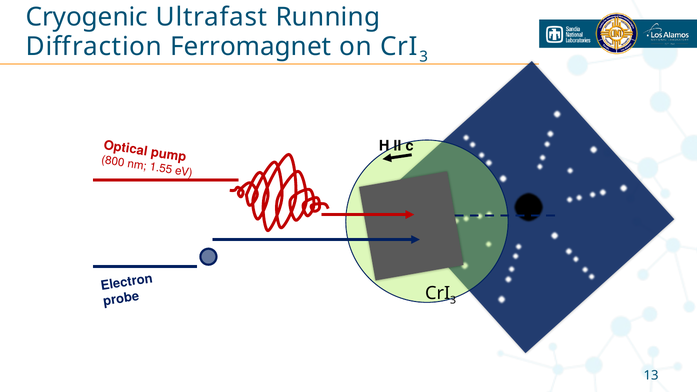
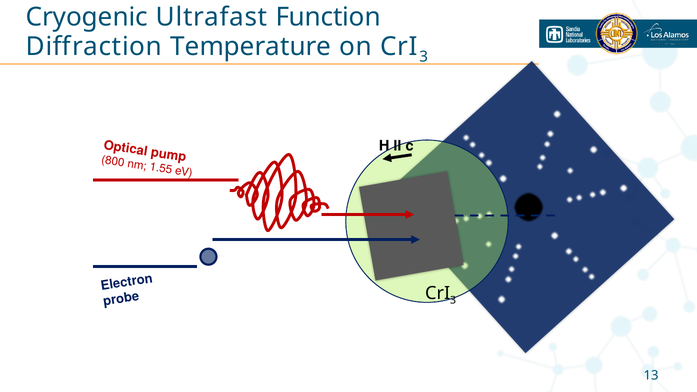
Running: Running -> Function (328, 17)
Ferromagnet: Ferromagnet -> Temperature (251, 47)
